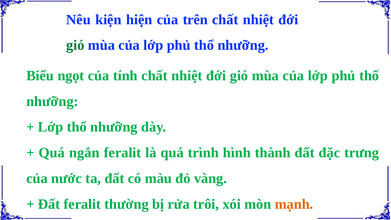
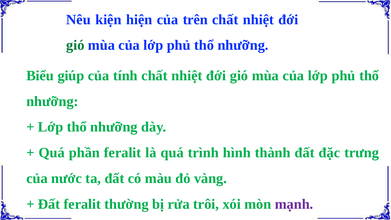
ngọt: ngọt -> giúp (71, 76)
ngắn: ngắn -> phần (84, 153)
mạnh colour: orange -> purple (294, 204)
